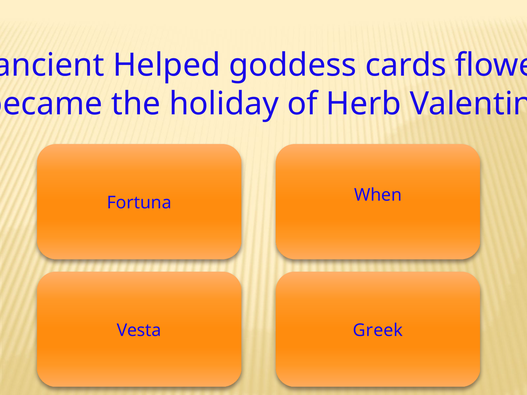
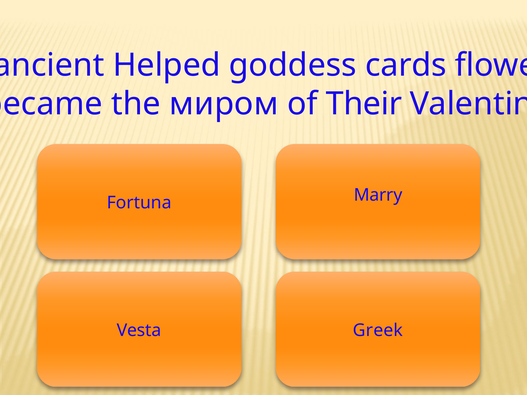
holiday: holiday -> миром (224, 104)
Herb: Herb -> Their (364, 104)
When: When -> Marry (378, 195)
